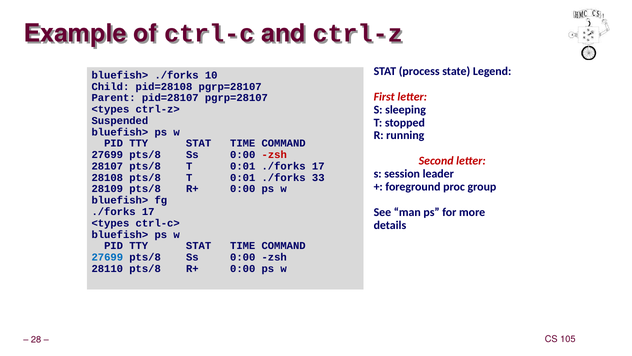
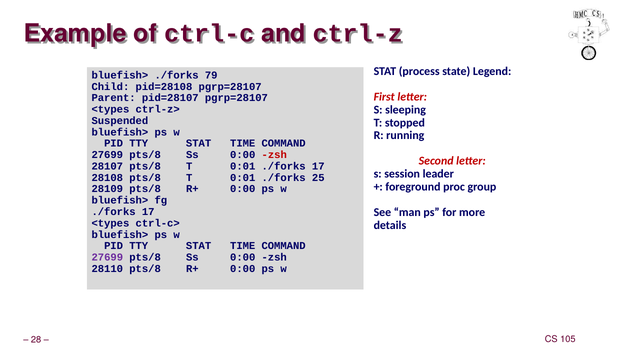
10: 10 -> 79 (211, 75)
33: 33 -> 25 (318, 177)
27699 colour: blue -> purple (107, 257)
